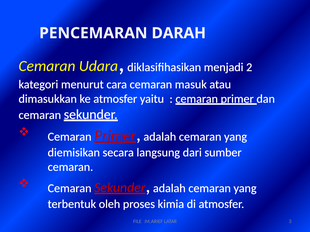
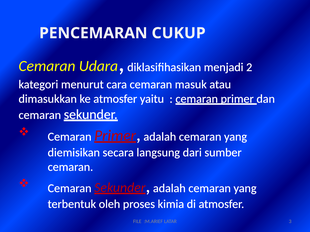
DARAH: DARAH -> CUKUP (179, 33)
